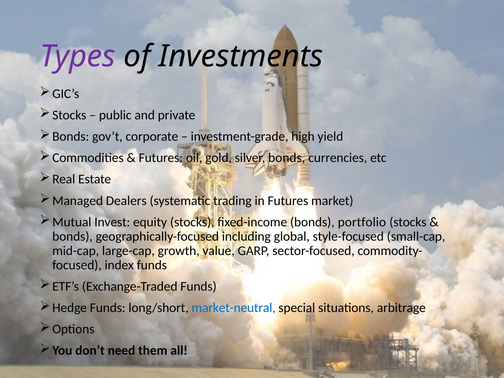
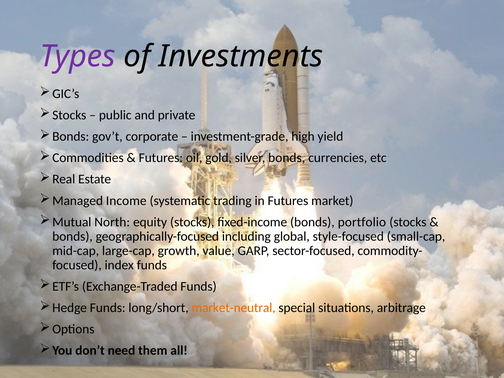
Dealers: Dealers -> Income (126, 201)
Invest: Invest -> North (112, 222)
market-neutral colour: blue -> orange (234, 308)
